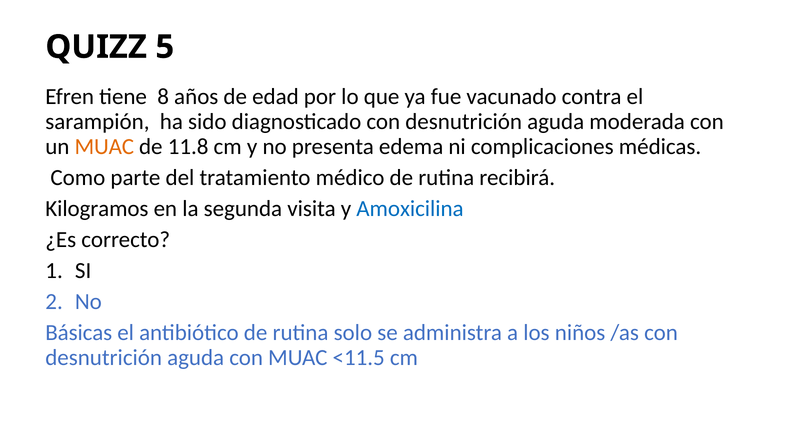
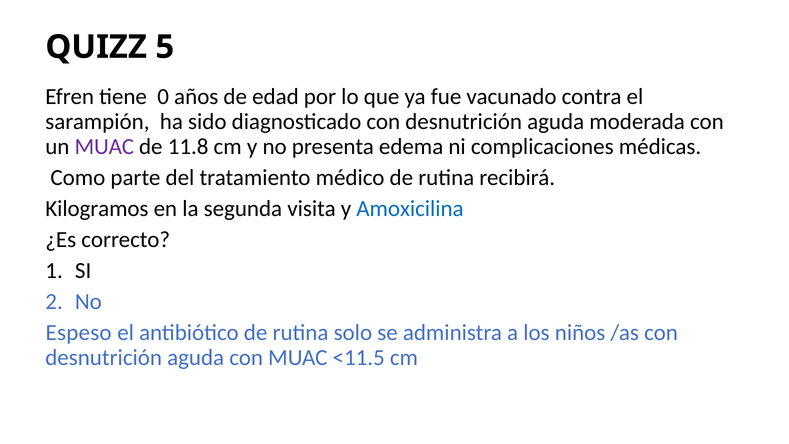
8: 8 -> 0 (163, 97)
MUAC colour: orange -> purple (104, 146)
Básicas: Básicas -> Espeso (79, 333)
